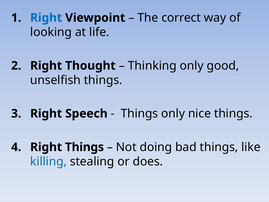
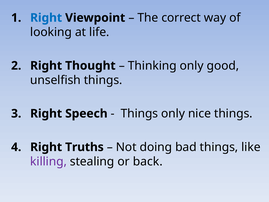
Right Things: Things -> Truths (84, 147)
killing colour: blue -> purple (48, 161)
does: does -> back (148, 161)
